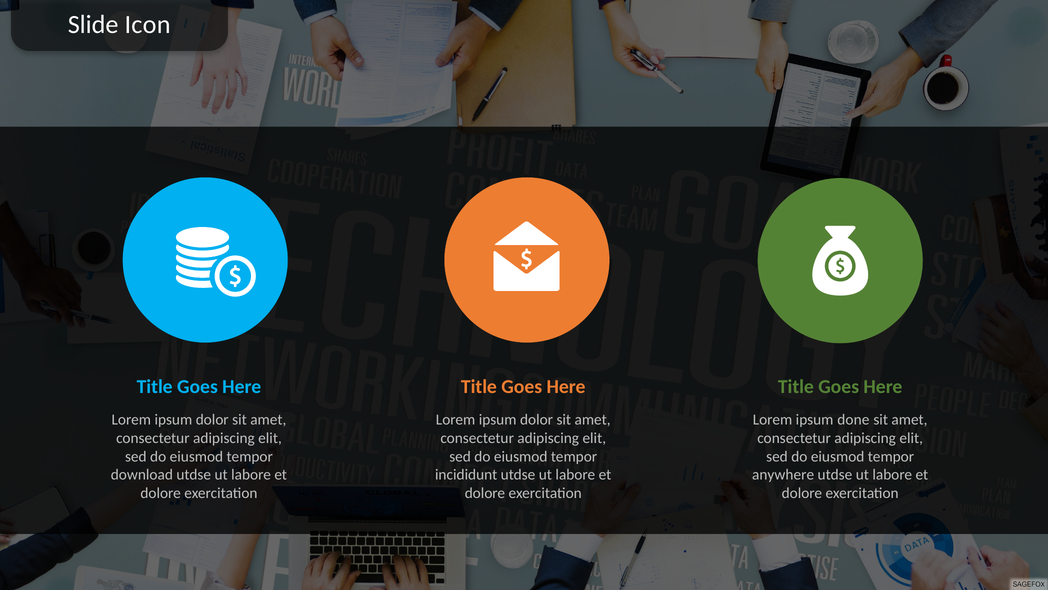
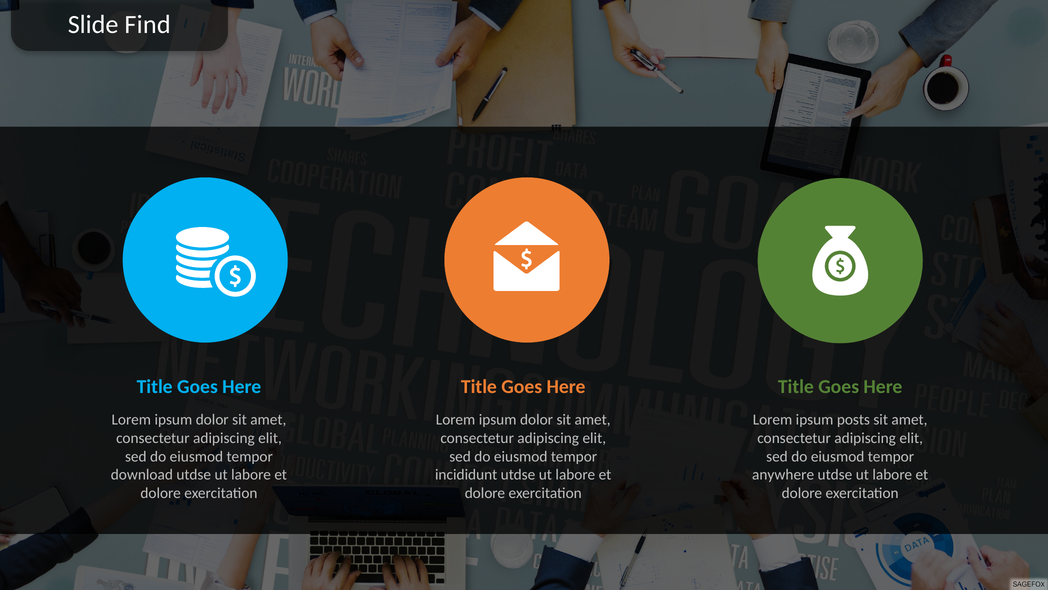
Icon: Icon -> Find (148, 25)
done: done -> posts (853, 419)
